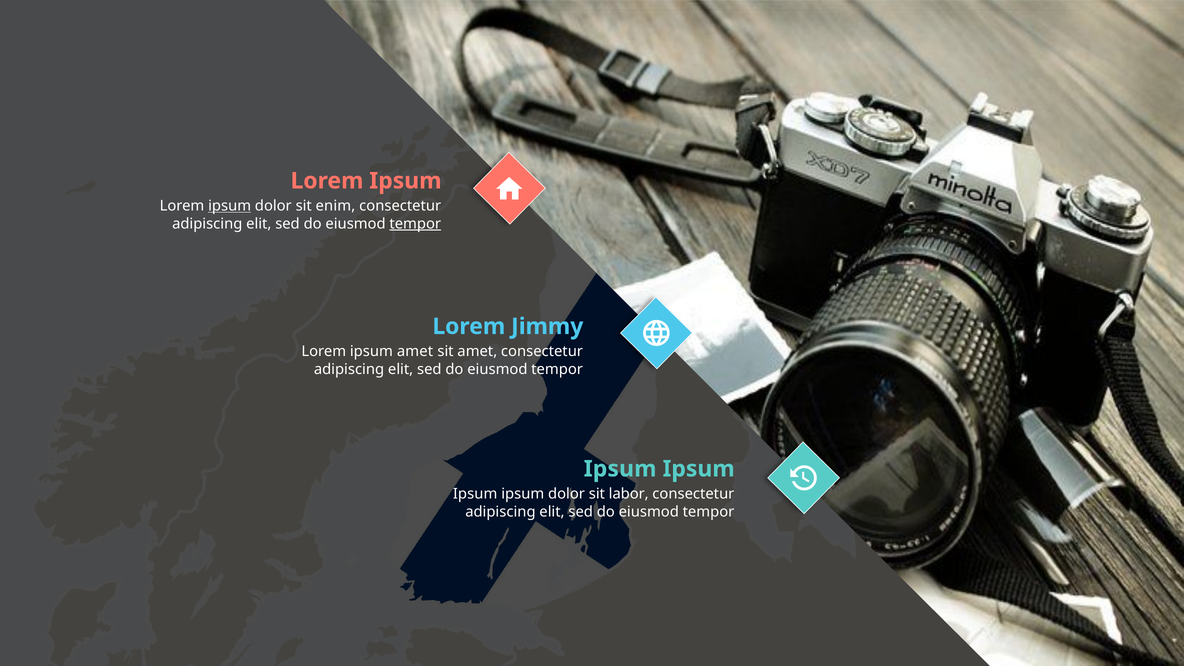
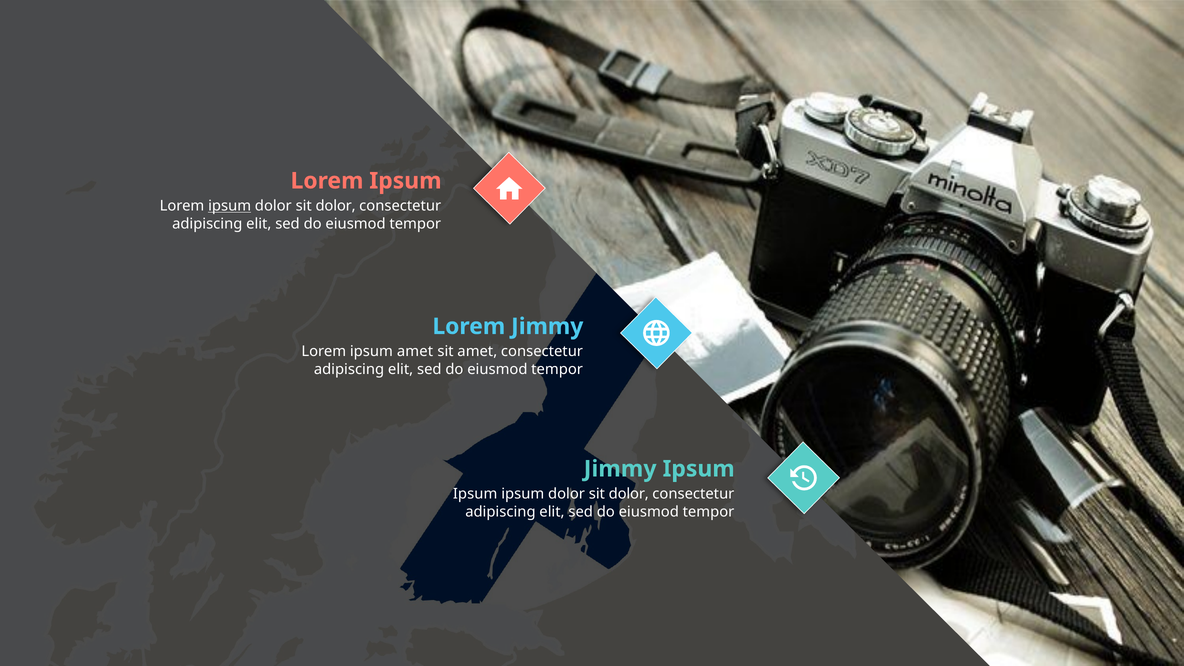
enim: enim -> dolor (336, 206)
tempor underline: present -> none (415, 224)
Ipsum: Ipsum -> Jimmy (620, 469)
labor: labor -> dolor (629, 494)
